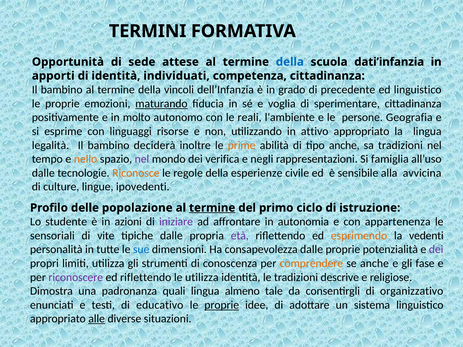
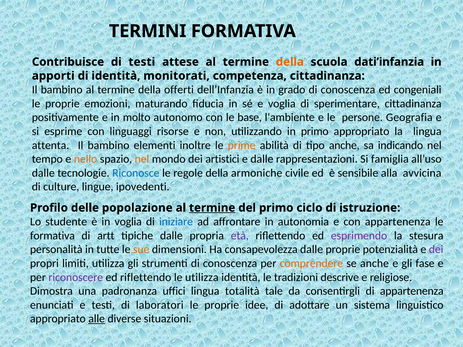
Opportunità: Opportunità -> Contribuisce (68, 62)
di sede: sede -> testi (142, 62)
della colour: blue -> orange (290, 62)
individuati: individuati -> monitorati (177, 76)
vincoli: vincoli -> offerti (179, 90)
grado di precedente: precedente -> conoscenza (348, 90)
ed linguistico: linguistico -> congeniali (418, 90)
maturando underline: present -> none (161, 104)
reali: reali -> base (250, 118)
in attivo: attivo -> primo (315, 131)
legalità: legalità -> attenta (51, 145)
deciderà: deciderà -> elementi (155, 145)
sa tradizioni: tradizioni -> indicando (400, 145)
nel colour: purple -> orange (142, 159)
verifica: verifica -> artistici (222, 159)
e negli: negli -> dalle (262, 159)
Riconosce colour: orange -> blue (136, 173)
esperienze: esperienze -> armoniche (257, 173)
in azioni: azioni -> voglia (128, 222)
iniziare colour: purple -> blue (176, 222)
sensoriali: sensoriali -> formativa (52, 236)
vite: vite -> artt (106, 236)
esprimendo colour: orange -> purple (359, 236)
vedenti: vedenti -> stesura (426, 236)
sue colour: blue -> orange (141, 250)
quali: quali -> uffici (174, 291)
almeno: almeno -> totalità (242, 291)
di organizzativo: organizzativo -> appartenenza (412, 291)
educativo: educativo -> laboratori (160, 305)
proprie underline: present -> none (222, 305)
